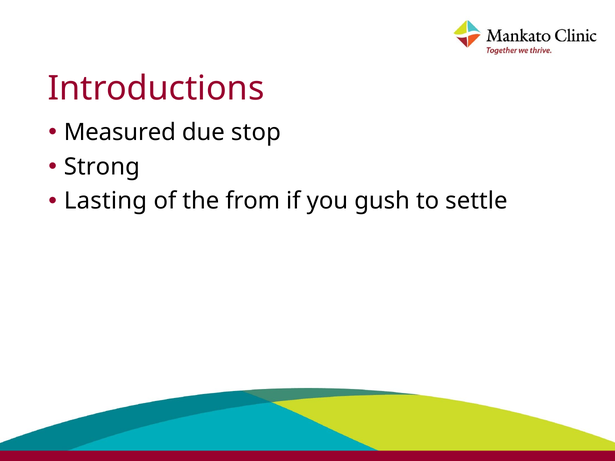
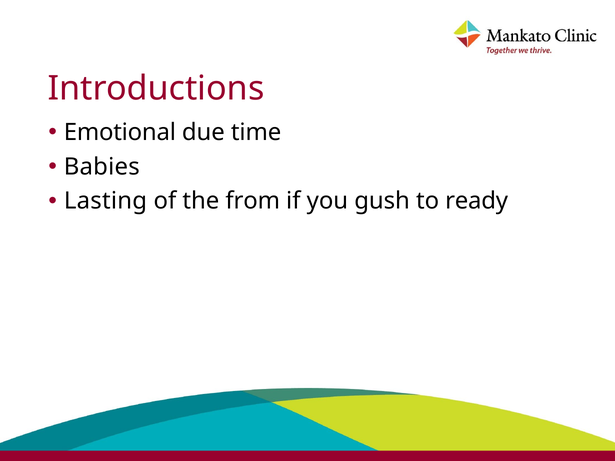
Measured: Measured -> Emotional (120, 132)
stop: stop -> time (256, 132)
Strong: Strong -> Babies (102, 167)
settle: settle -> ready (477, 201)
